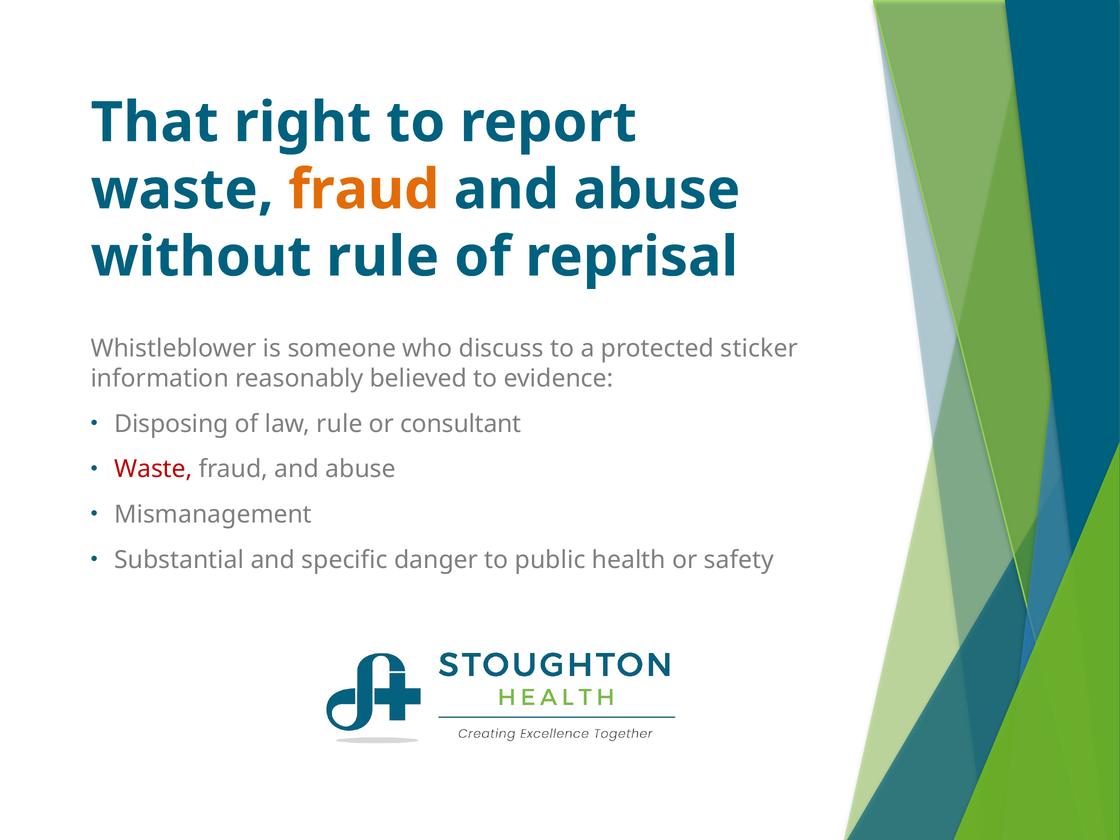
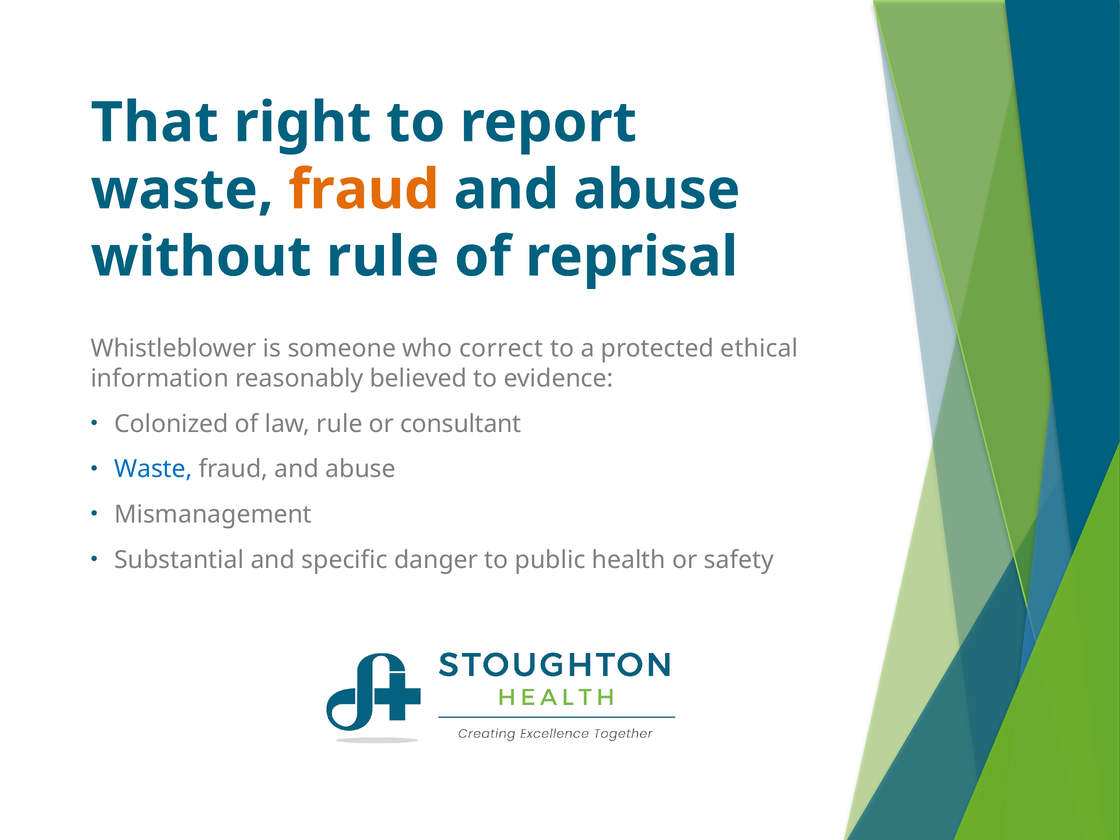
discuss: discuss -> correct (501, 349)
sticker: sticker -> ethical (759, 349)
Disposing: Disposing -> Colonized (171, 424)
Waste colour: red -> blue (153, 469)
